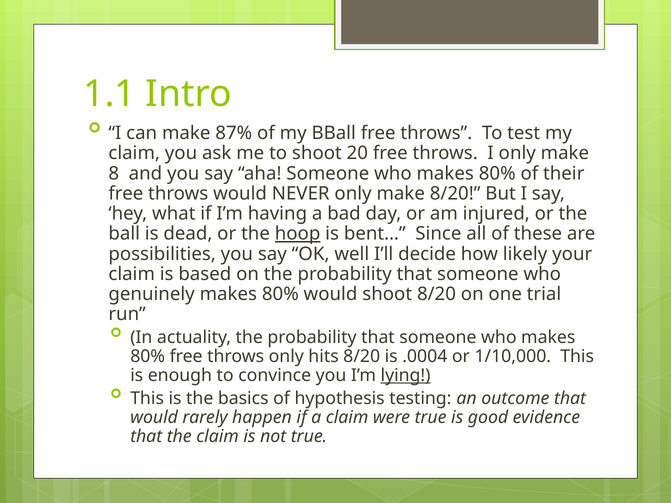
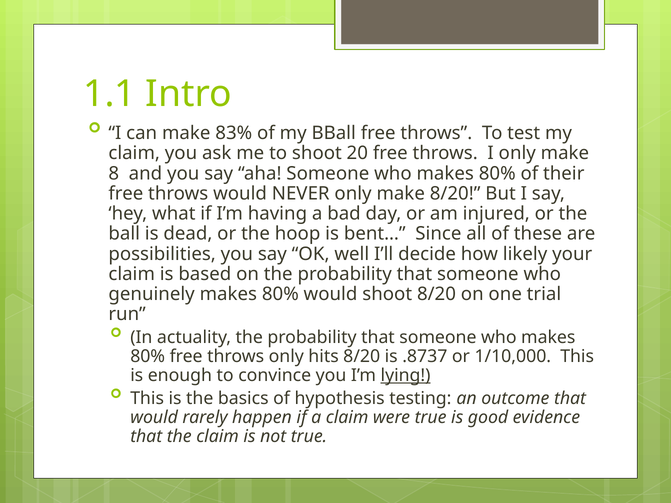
87%: 87% -> 83% (234, 133)
hoop underline: present -> none (298, 234)
.0004: .0004 -> .8737 (425, 357)
